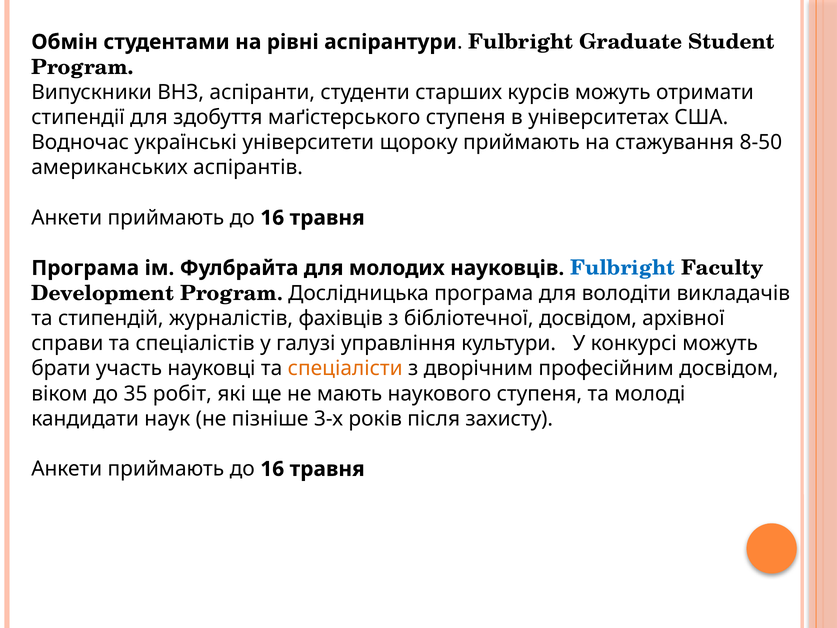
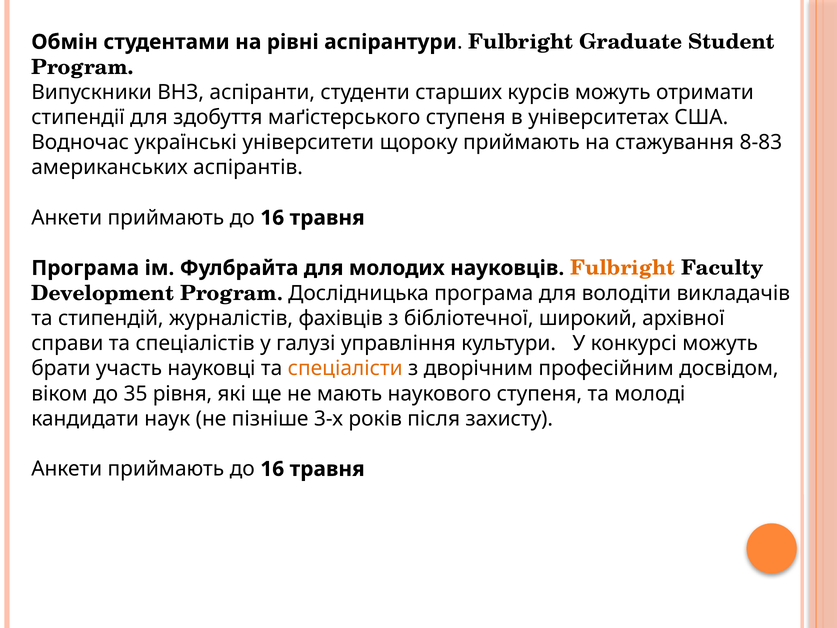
8-50: 8-50 -> 8-83 (761, 142)
Fulbright colour: blue -> orange (623, 268)
бібліотечної досвідом: досвідом -> широкий (588, 318)
робіт: робіт -> рівня (183, 394)
